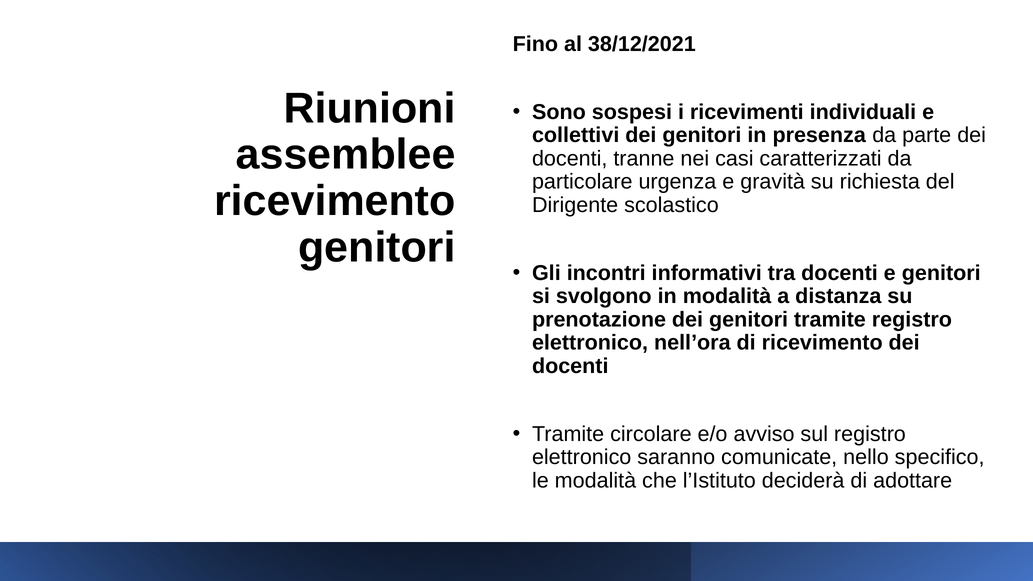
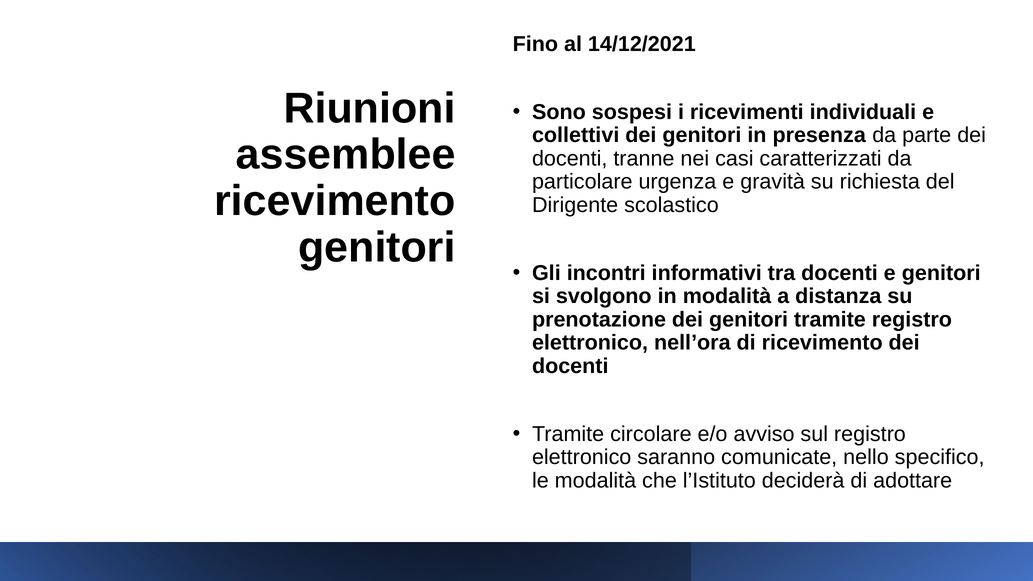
38/12/2021: 38/12/2021 -> 14/12/2021 (642, 44)
